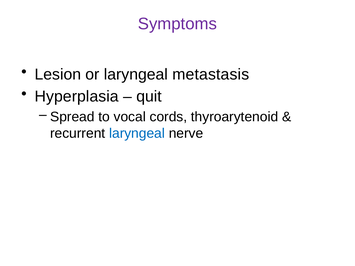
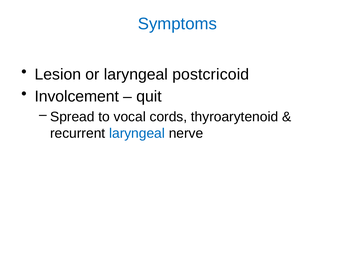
Symptoms colour: purple -> blue (177, 24)
metastasis: metastasis -> postcricoid (211, 74)
Hyperplasia: Hyperplasia -> Involcement (77, 97)
